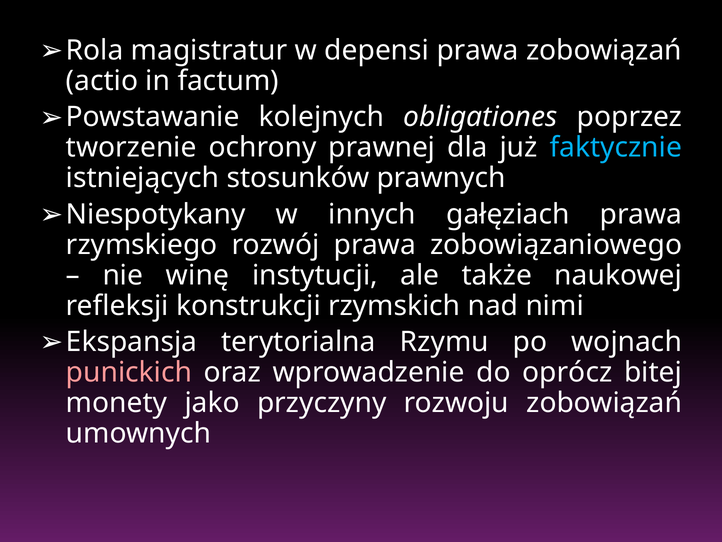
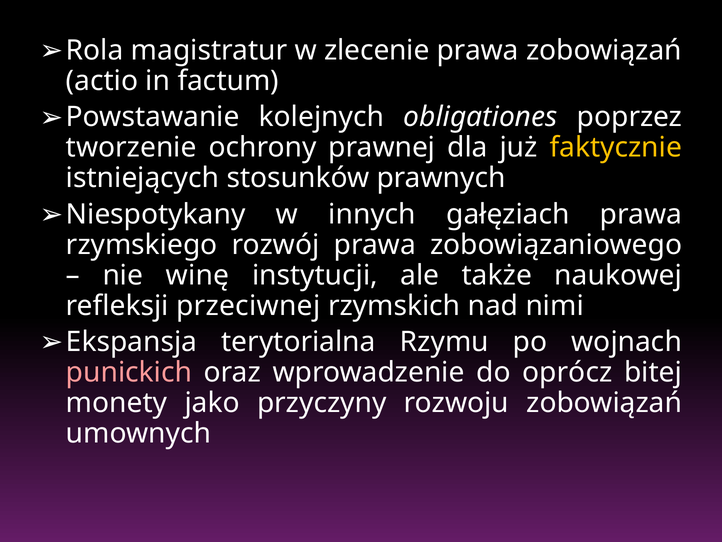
depensi: depensi -> zlecenie (377, 51)
faktycznie colour: light blue -> yellow (616, 148)
konstrukcji: konstrukcji -> przeciwnej (248, 305)
